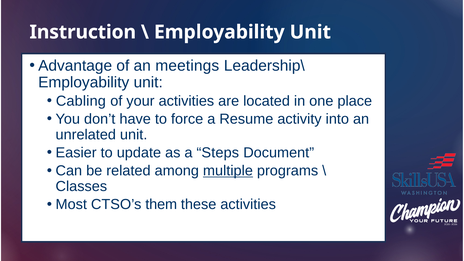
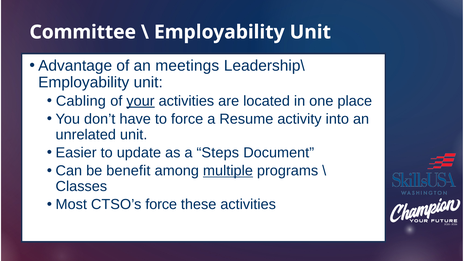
Instruction: Instruction -> Committee (83, 32)
your underline: none -> present (140, 101)
related: related -> benefit (128, 171)
CTSO’s them: them -> force (161, 205)
